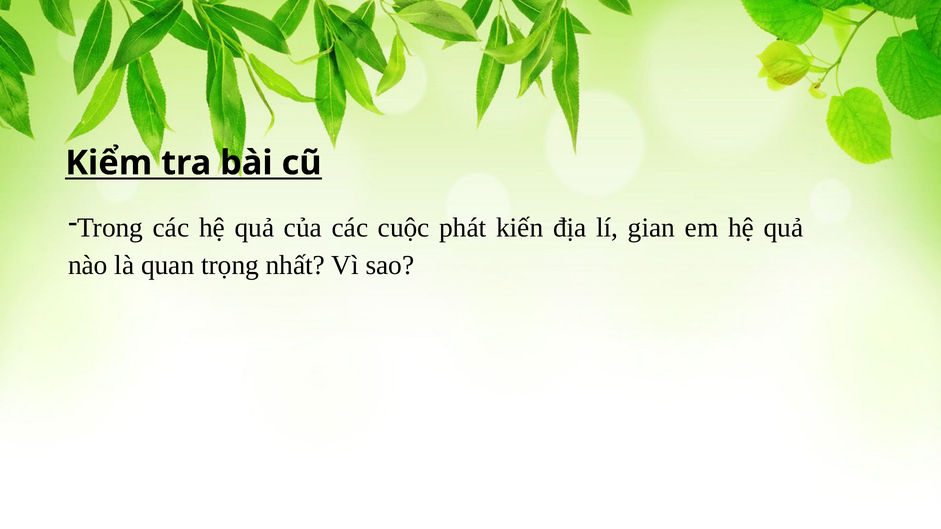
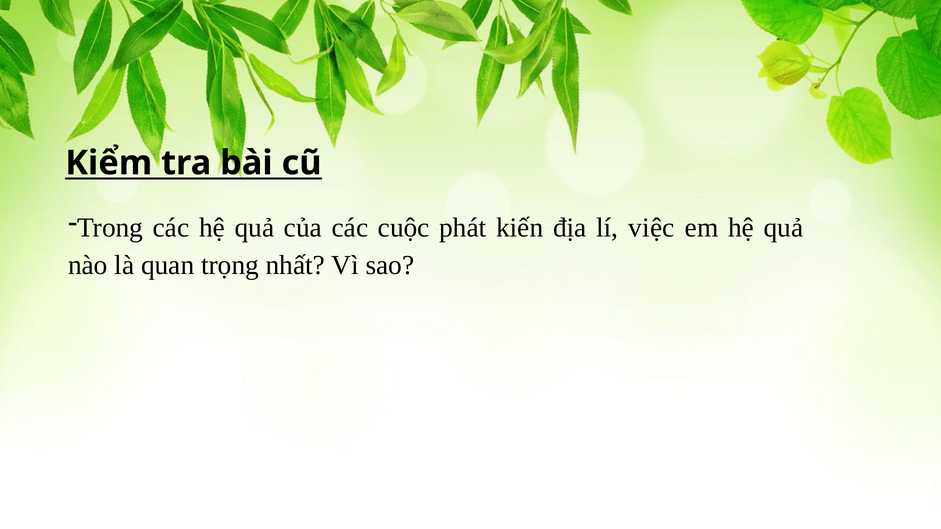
gian: gian -> việc (651, 228)
